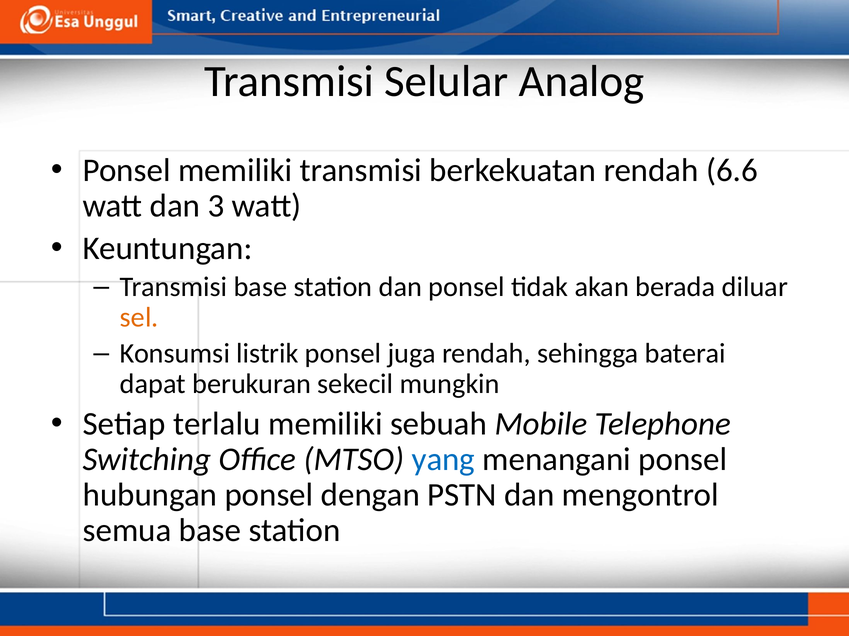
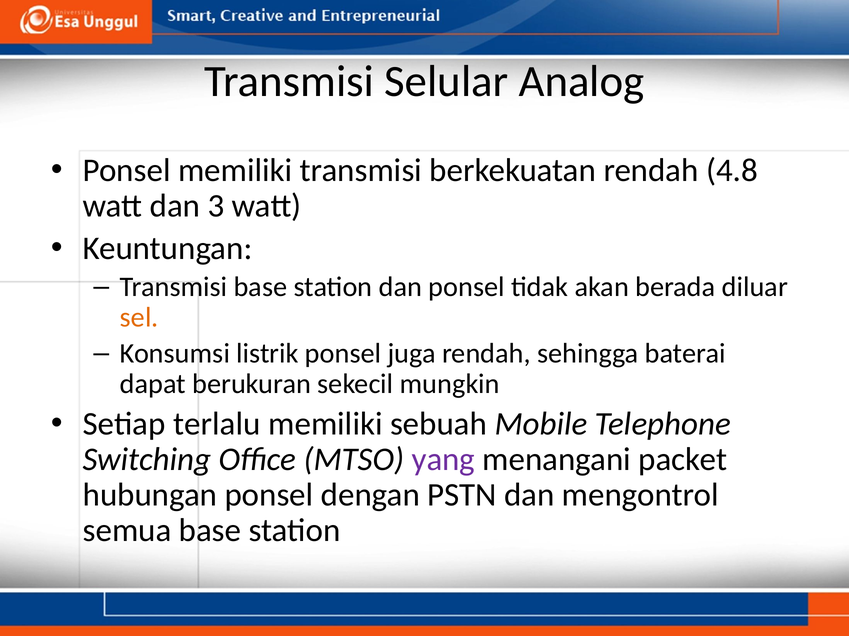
6.6: 6.6 -> 4.8 (732, 170)
yang colour: blue -> purple (443, 460)
menangani ponsel: ponsel -> packet (683, 460)
